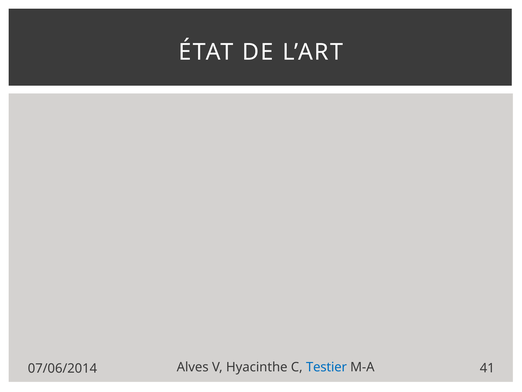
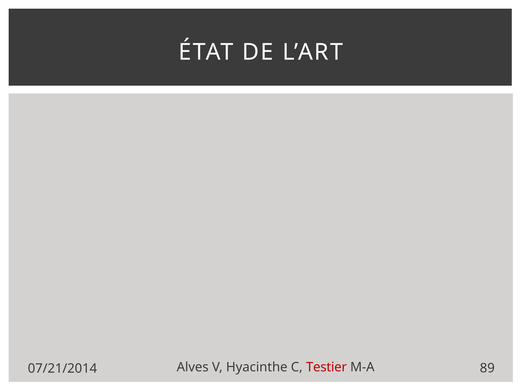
07/06/2014: 07/06/2014 -> 07/21/2014 (62, 368)
Testier colour: blue -> red (326, 367)
41: 41 -> 89 (487, 368)
